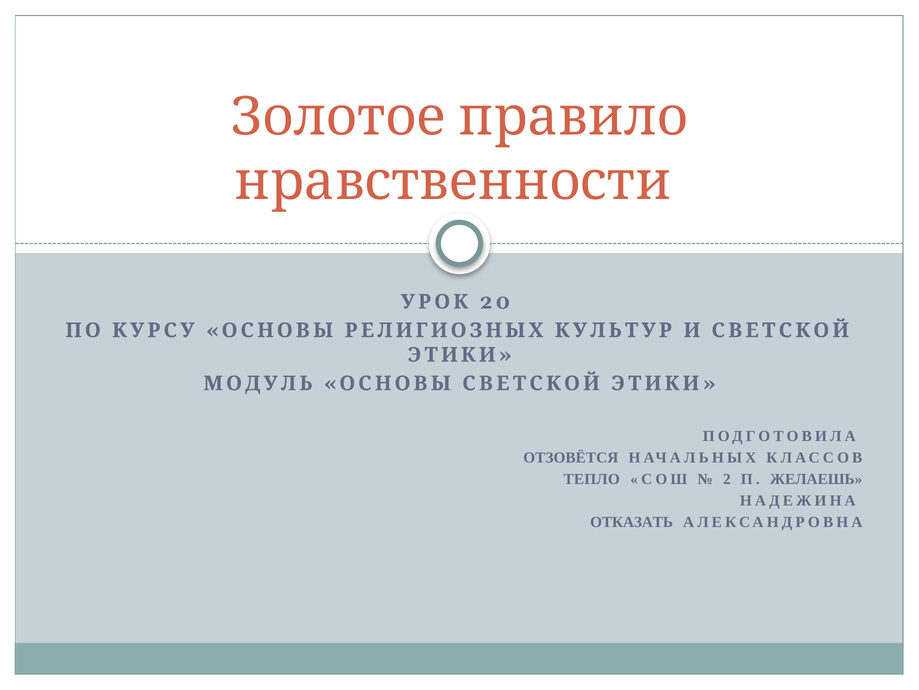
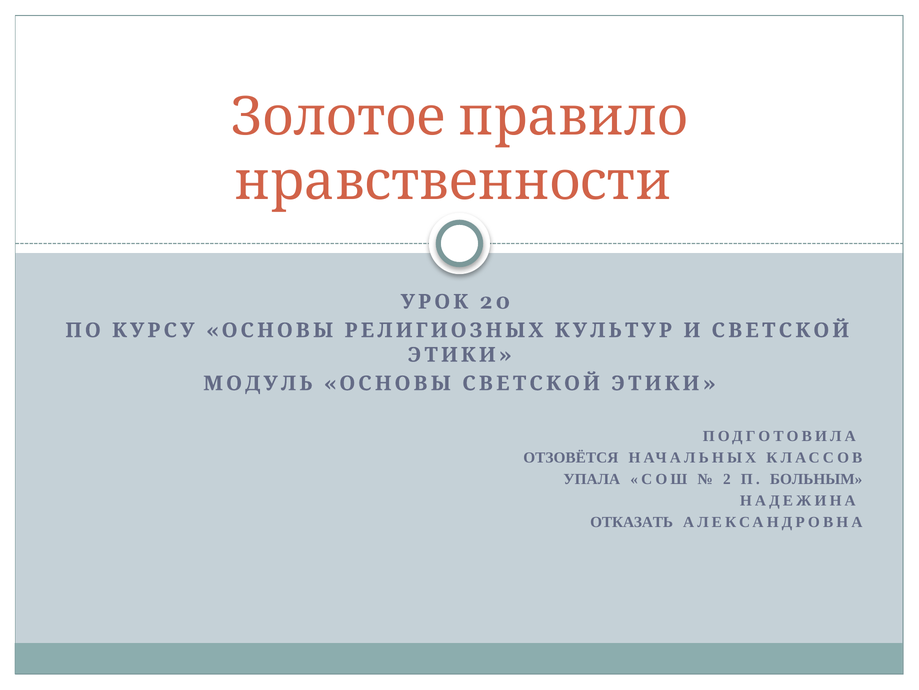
ТЕПЛО: ТЕПЛО -> УПАЛА (592, 479)
ЖЕЛАЕШЬ: ЖЕЛАЕШЬ -> БОЛЬНЫМ (816, 479)
